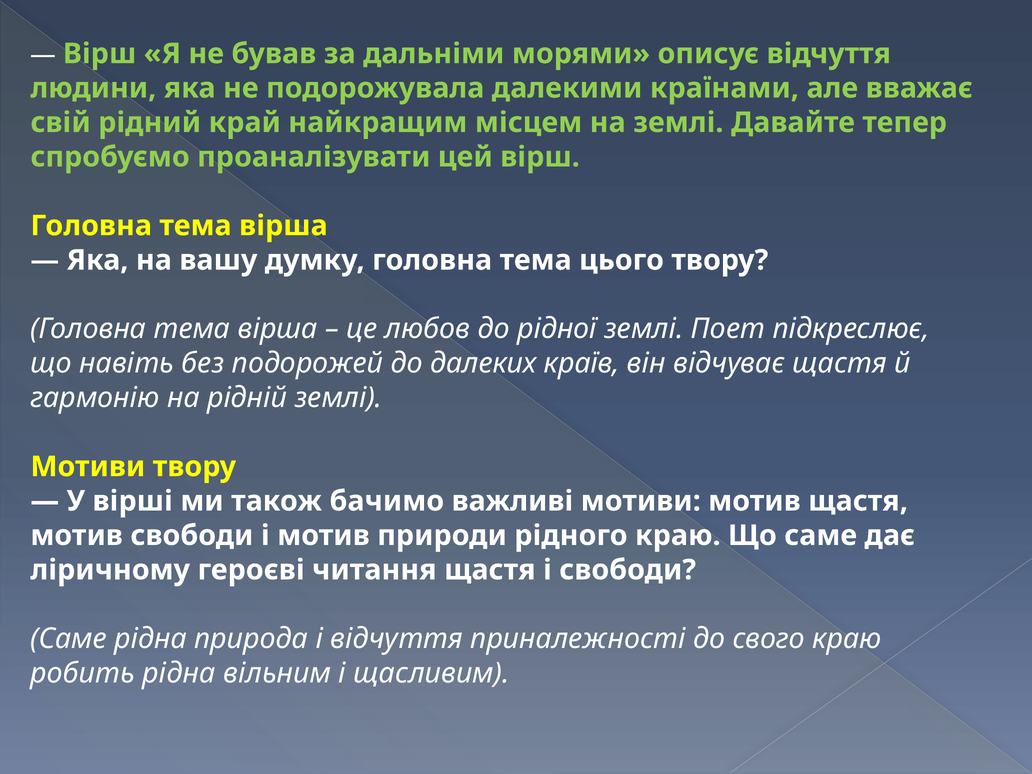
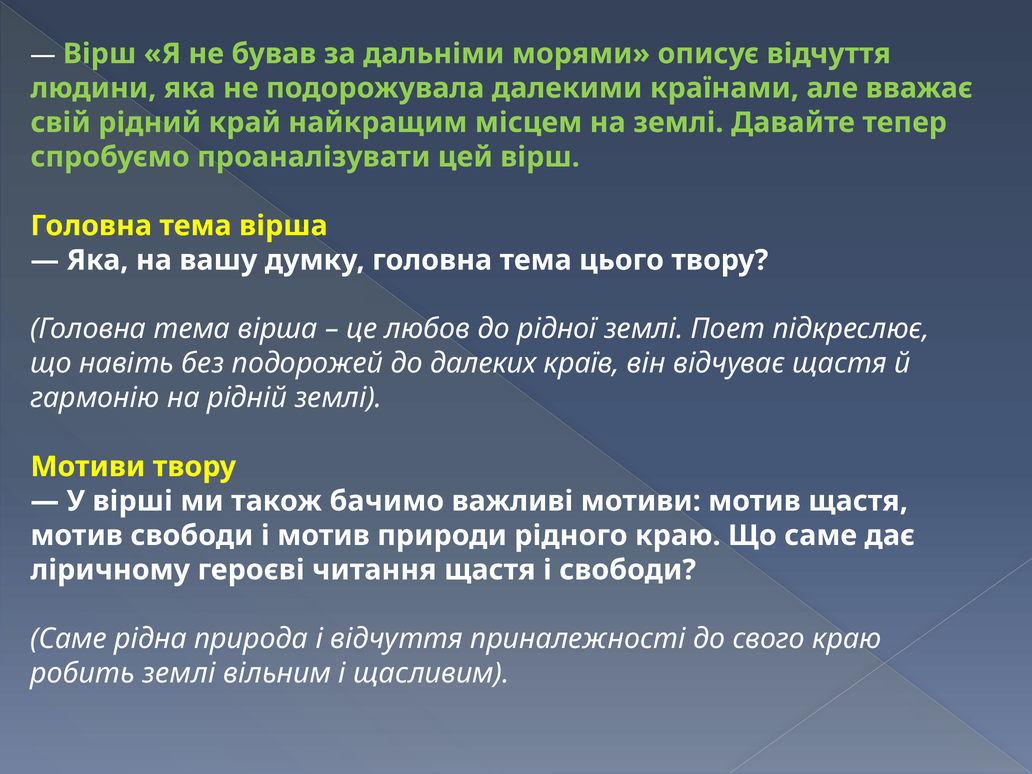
робить рідна: рідна -> землі (179, 673)
